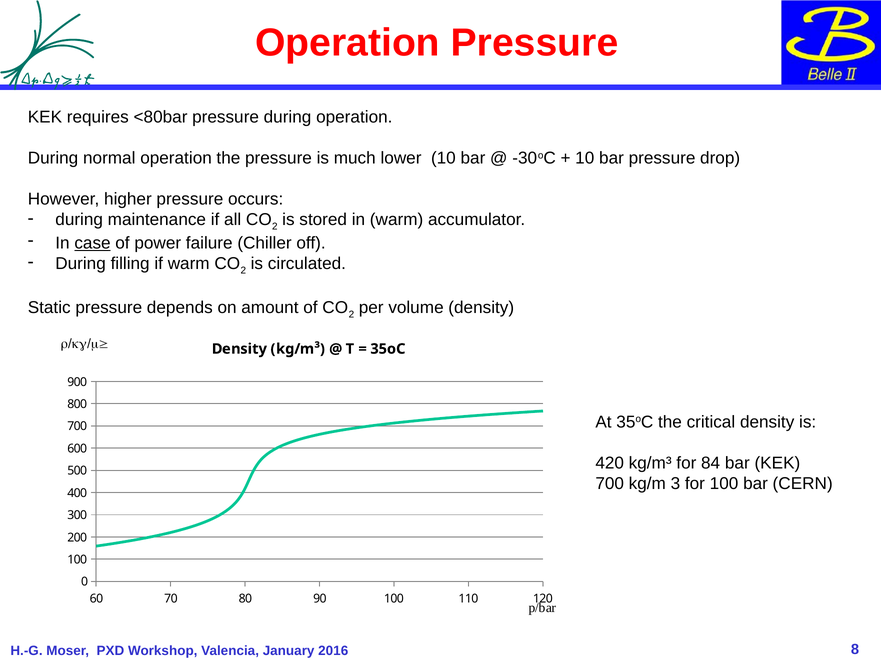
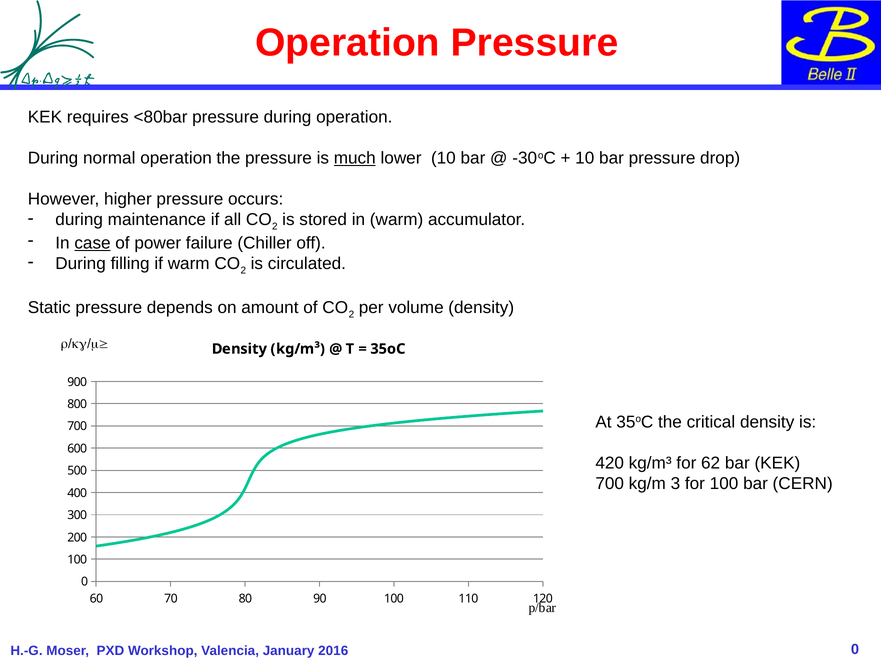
much underline: none -> present (355, 158)
84: 84 -> 62 (711, 464)
8: 8 -> 0 (855, 650)
